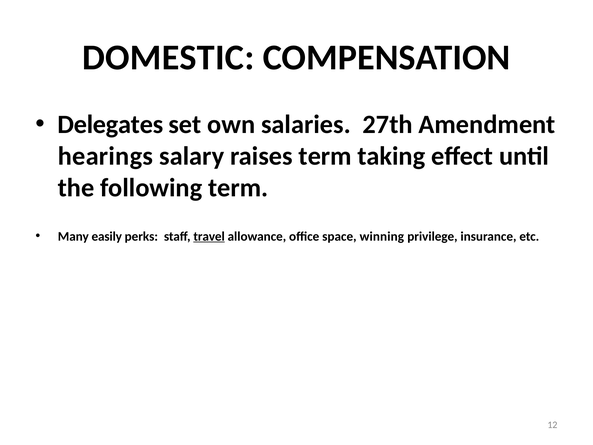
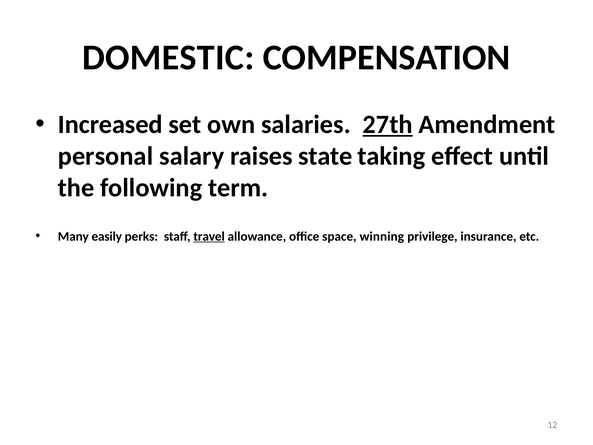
Delegates: Delegates -> Increased (110, 124)
27th underline: none -> present (388, 124)
hearings: hearings -> personal (105, 156)
raises term: term -> state (325, 156)
